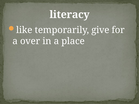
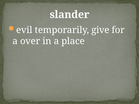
literacy: literacy -> slander (70, 15)
like: like -> evil (24, 30)
